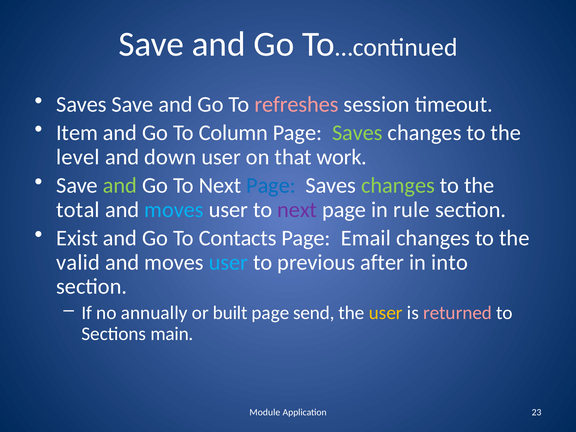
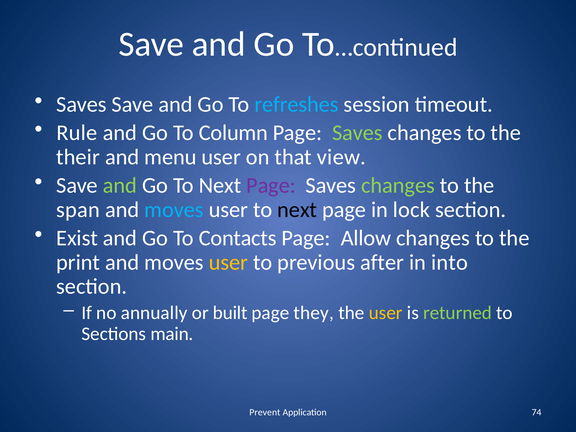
refreshes colour: pink -> light blue (296, 104)
Item: Item -> Rule (77, 133)
level: level -> their (78, 157)
down: down -> menu (170, 157)
work: work -> view (341, 157)
Page colour: blue -> purple (271, 185)
total: total -> span (78, 210)
next colour: purple -> black (297, 210)
rule: rule -> lock (411, 210)
Email: Email -> Allow (366, 238)
valid: valid -> print (78, 262)
user colour: light blue -> yellow (228, 262)
send: send -> they (314, 313)
returned colour: pink -> light green (458, 313)
Module: Module -> Prevent (265, 412)
23: 23 -> 74 (537, 412)
